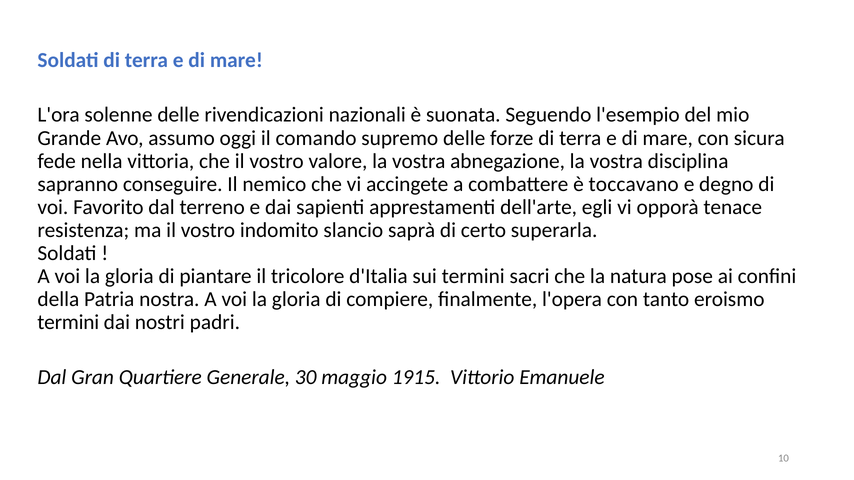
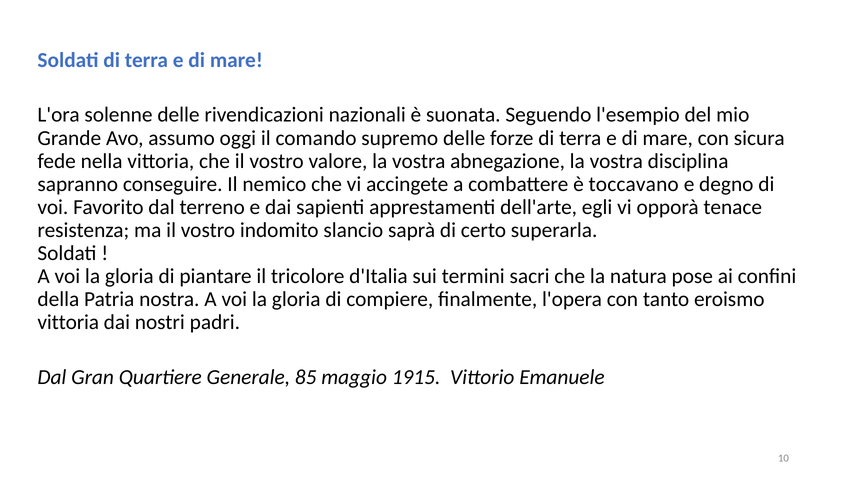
termini: termini -> vittoria (68, 322)
30: 30 -> 85 (306, 377)
